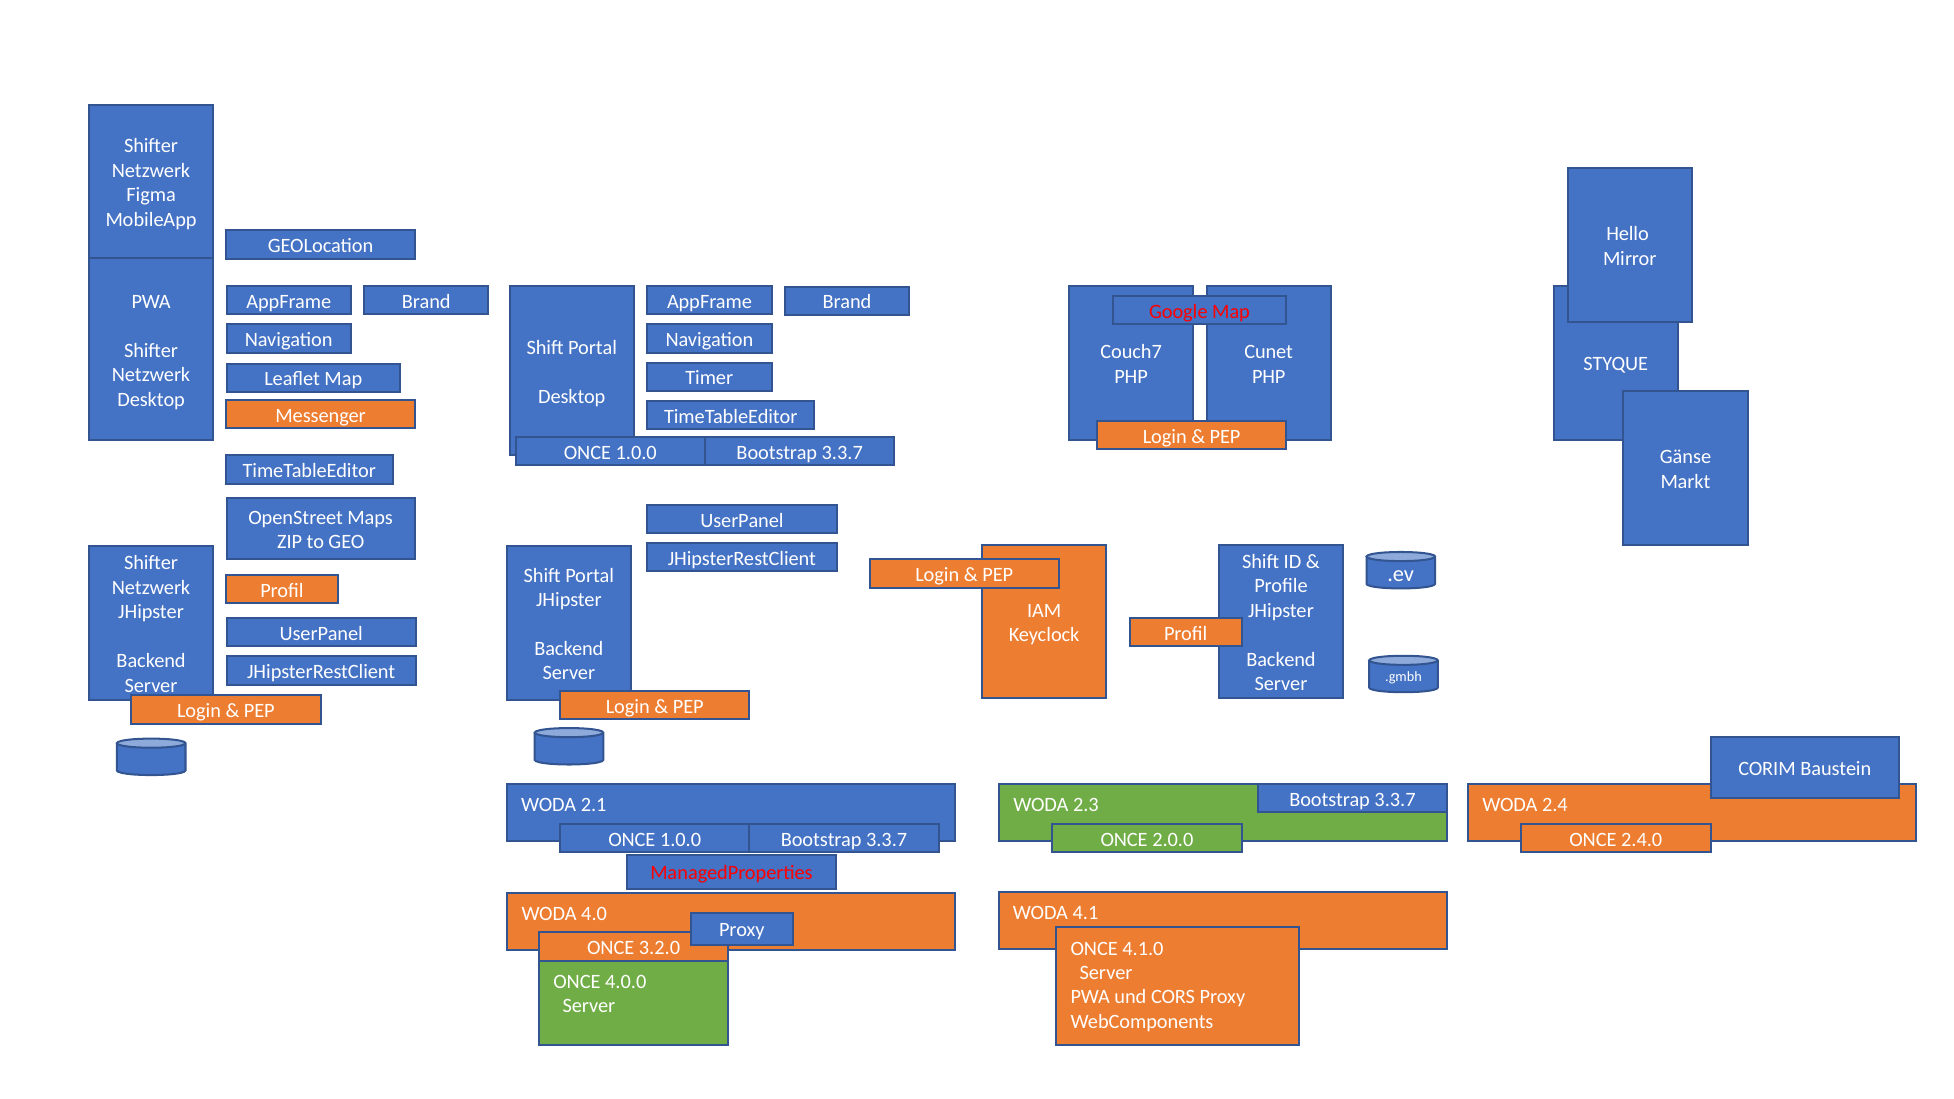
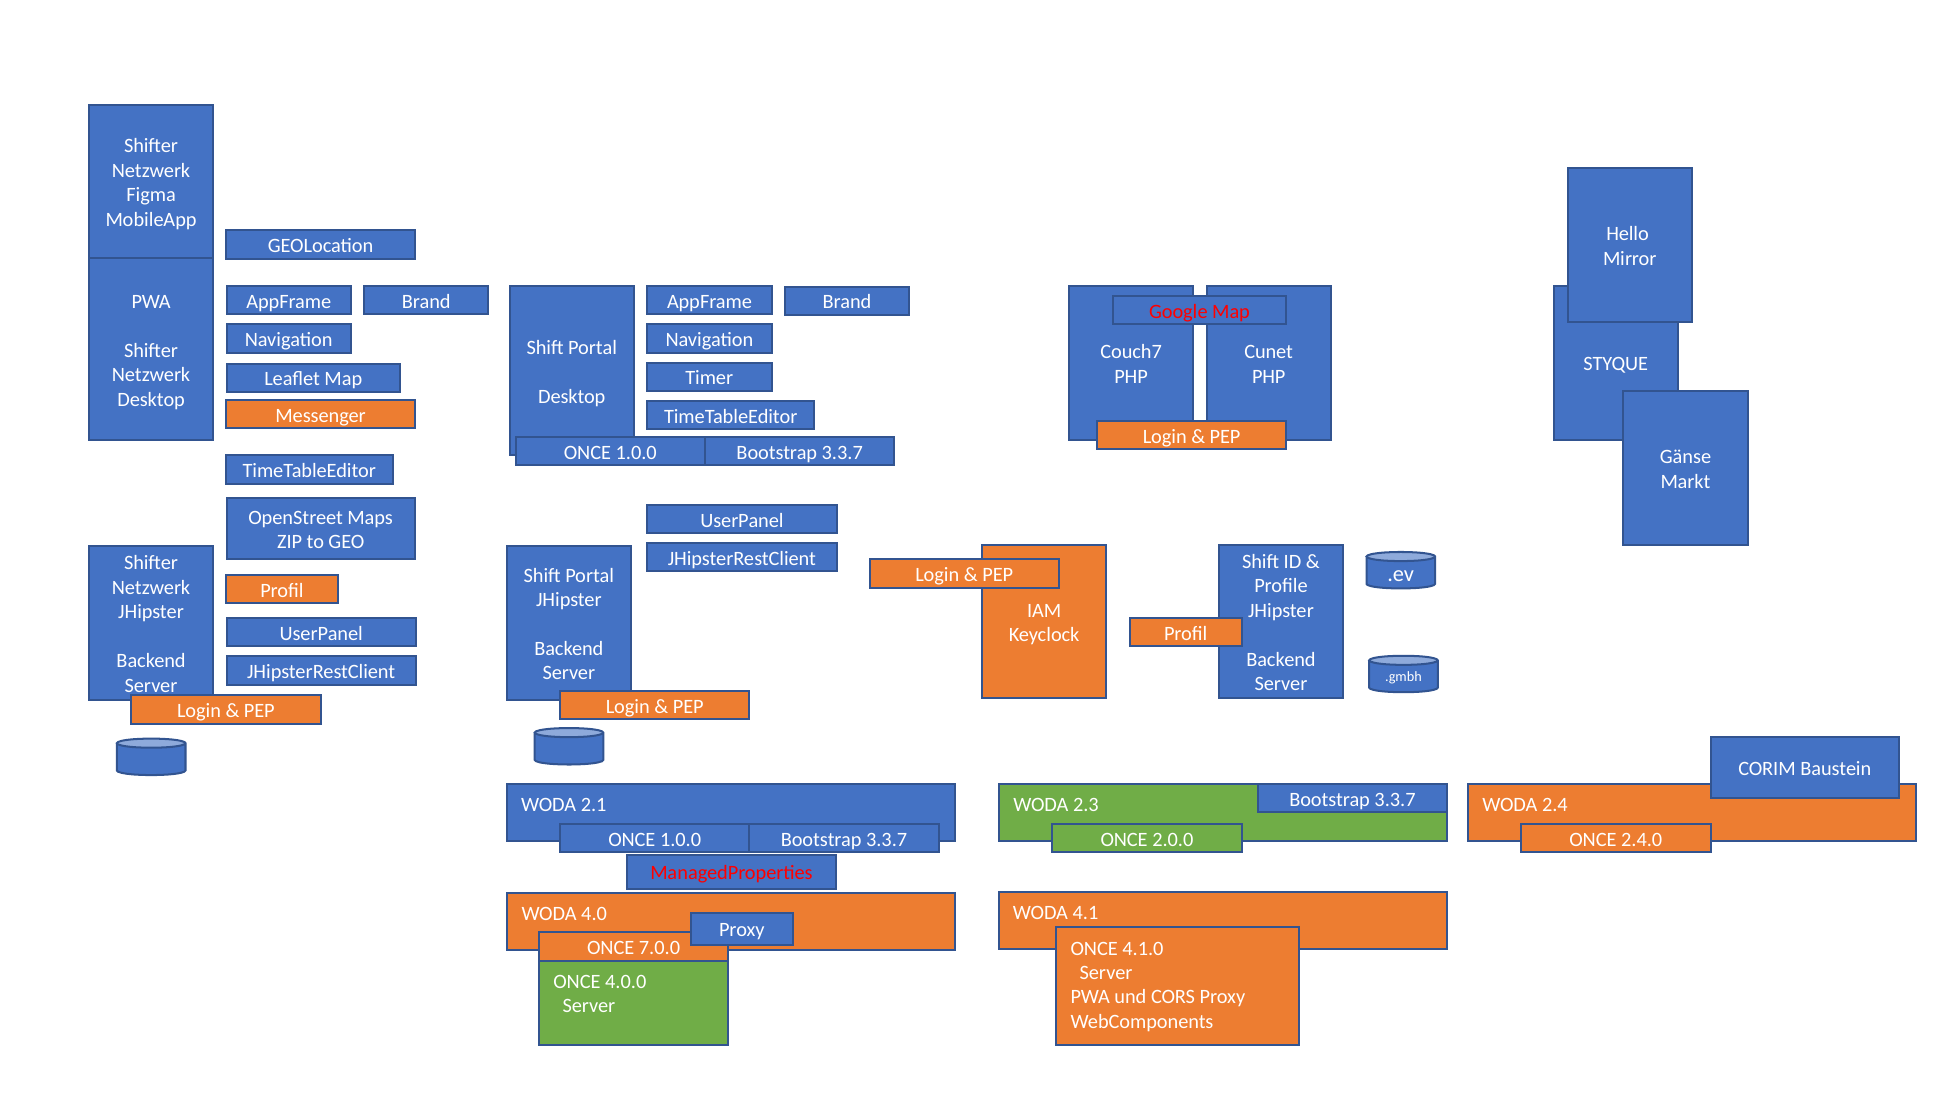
3.2.0: 3.2.0 -> 7.0.0 (660, 948)
